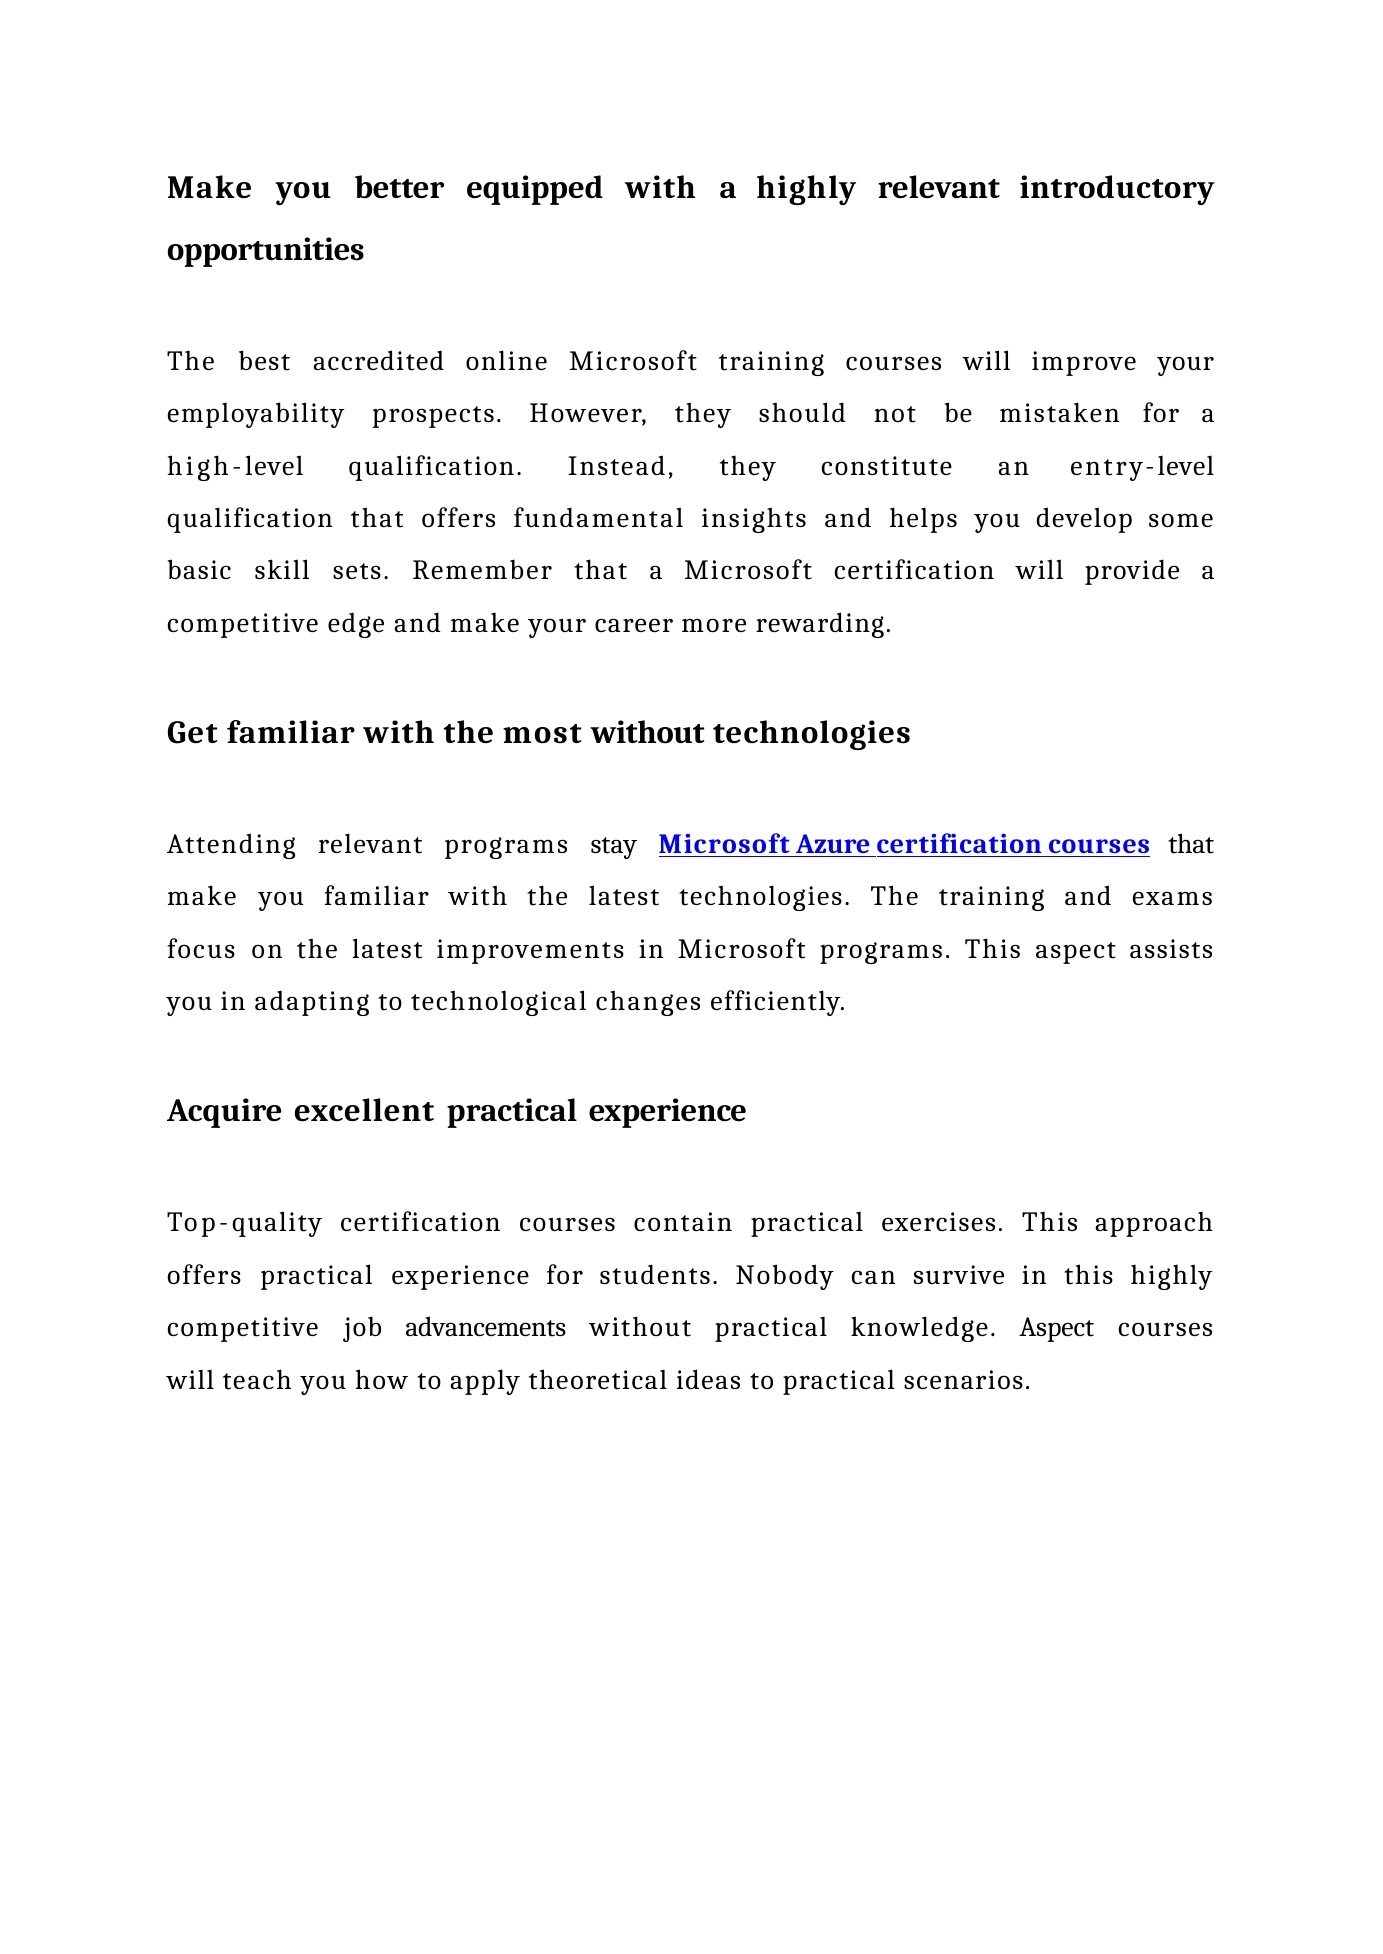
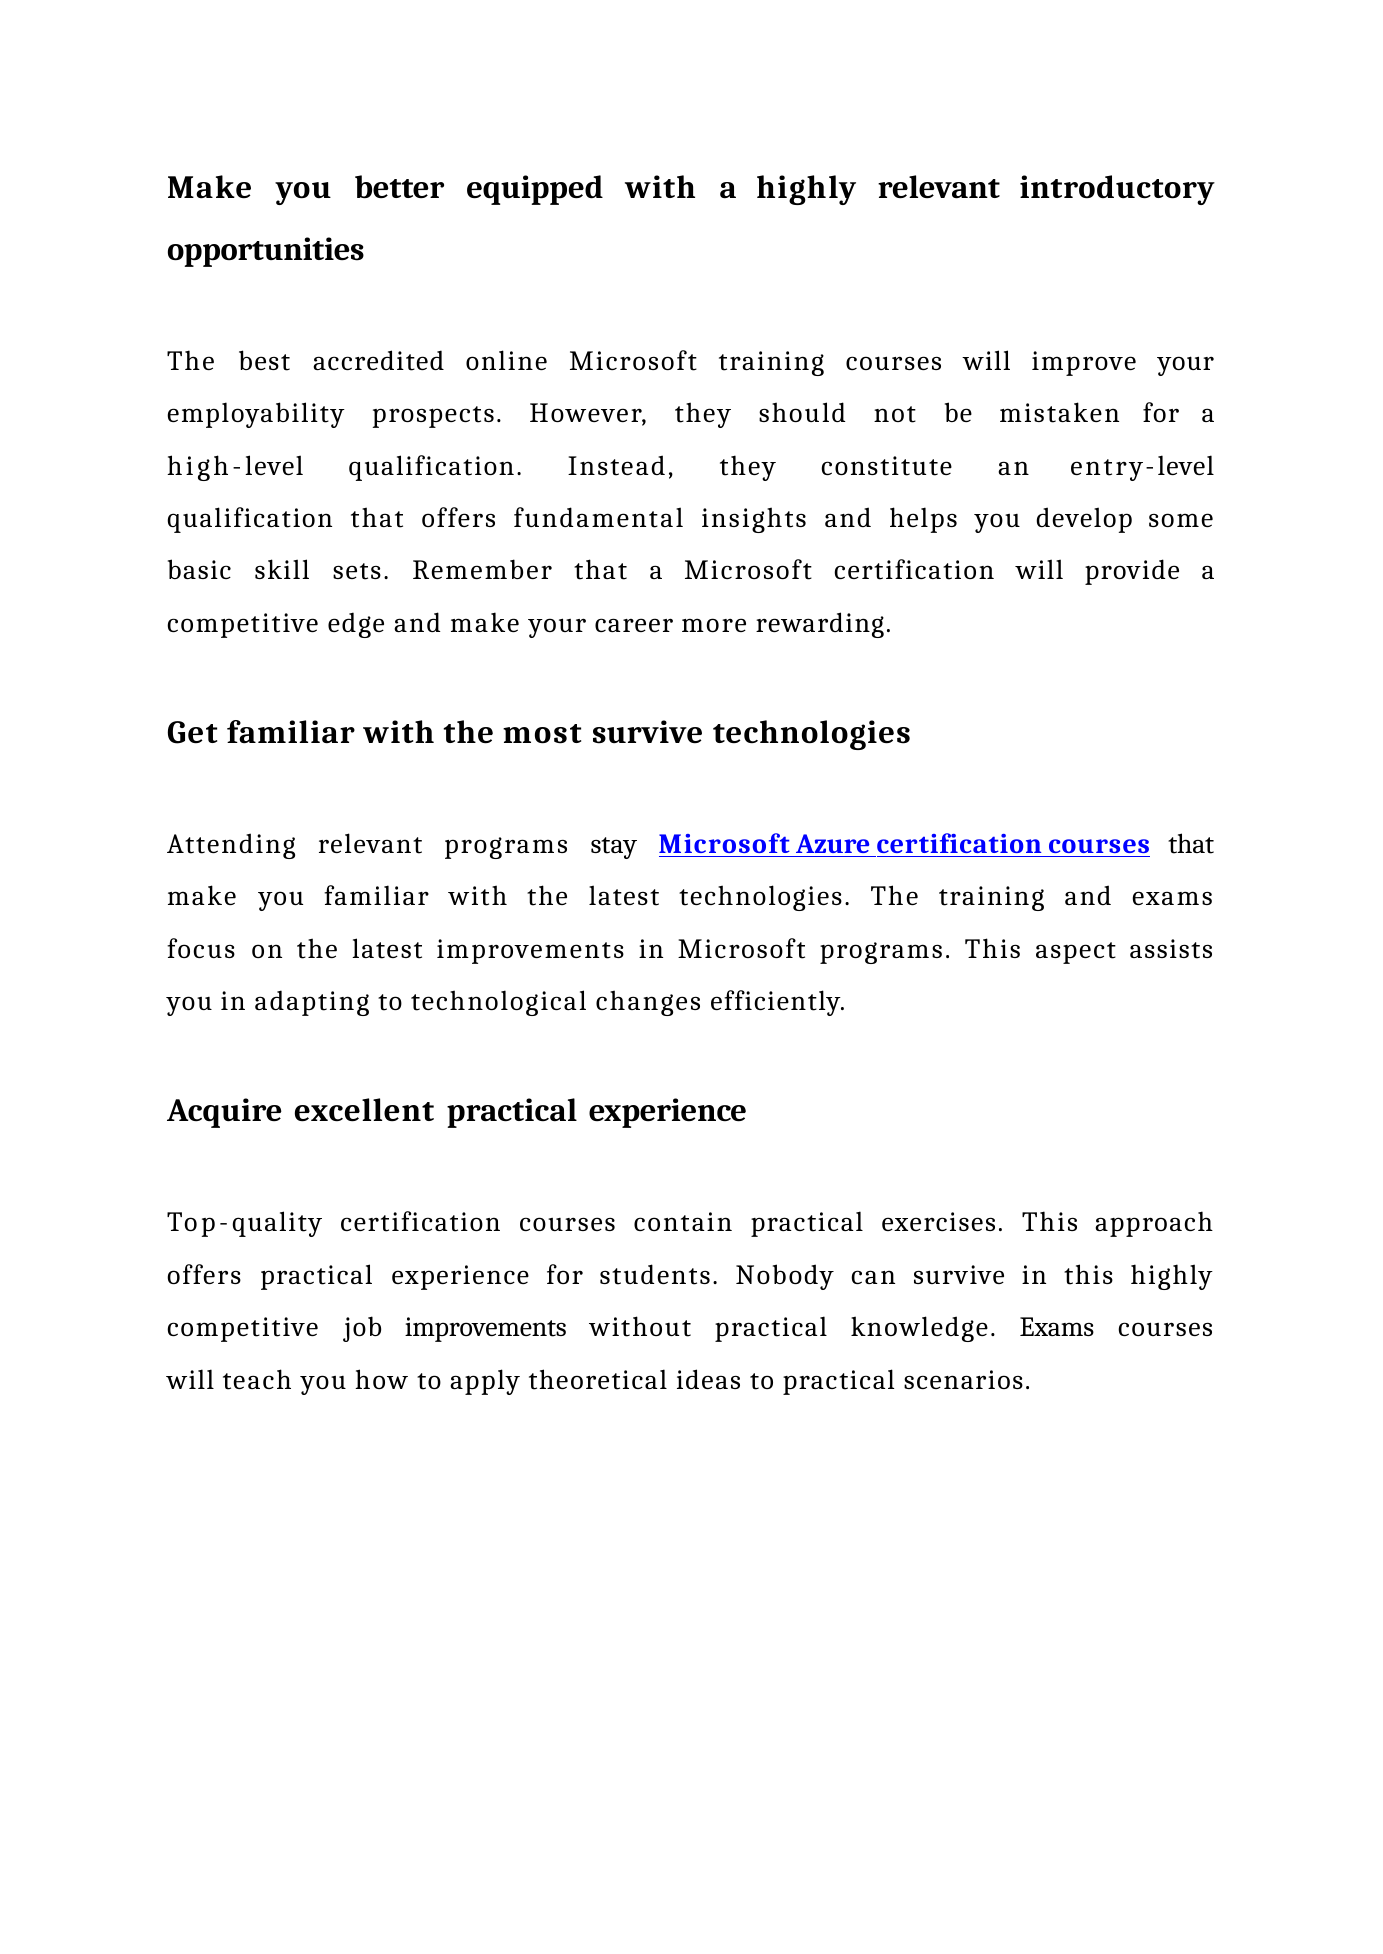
most without: without -> survive (648, 733)
job advancements: advancements -> improvements (486, 1327)
knowledge Aspect: Aspect -> Exams (1057, 1327)
